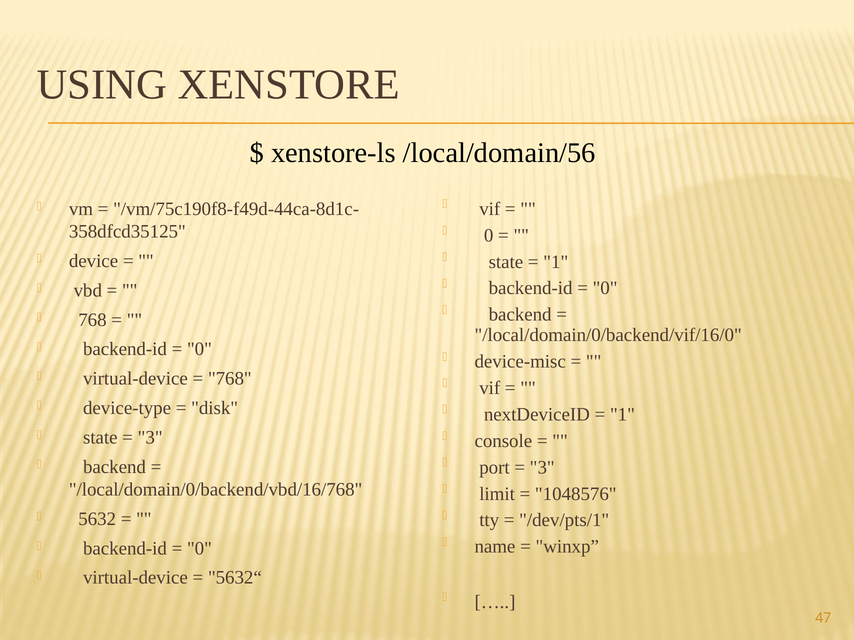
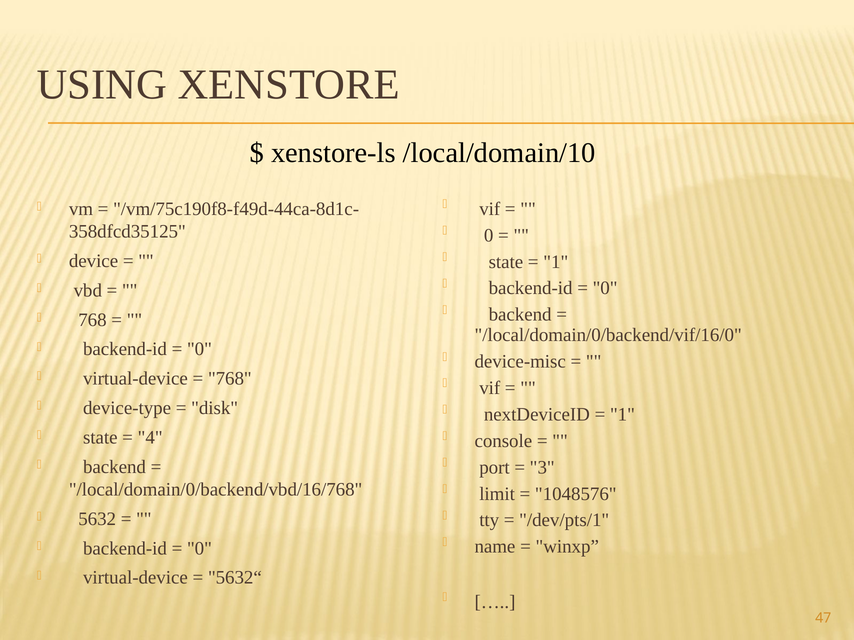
/local/domain/56: /local/domain/56 -> /local/domain/10 (499, 153)
3: 3 -> 4 (150, 438)
